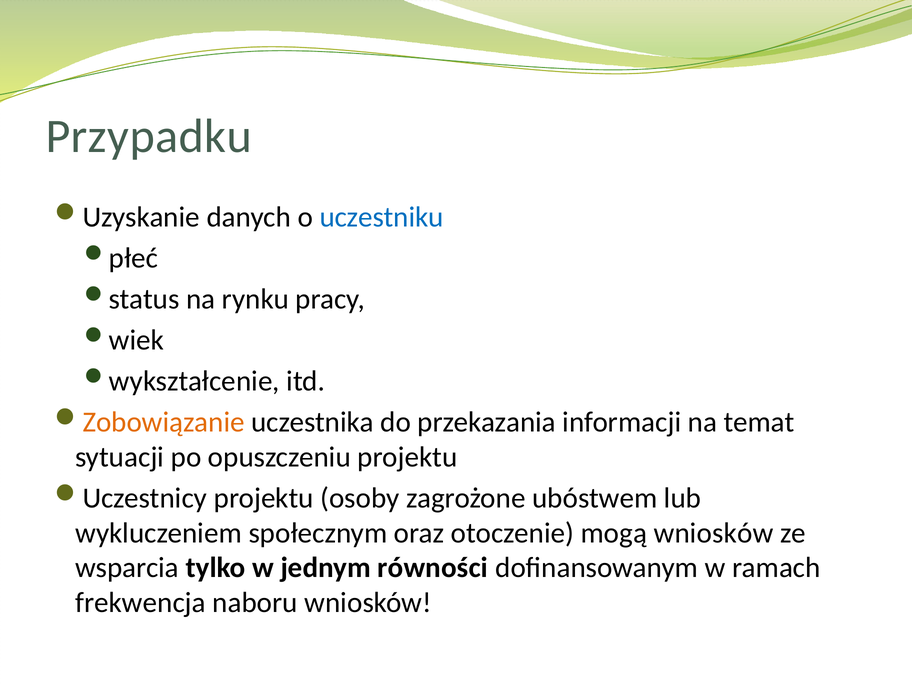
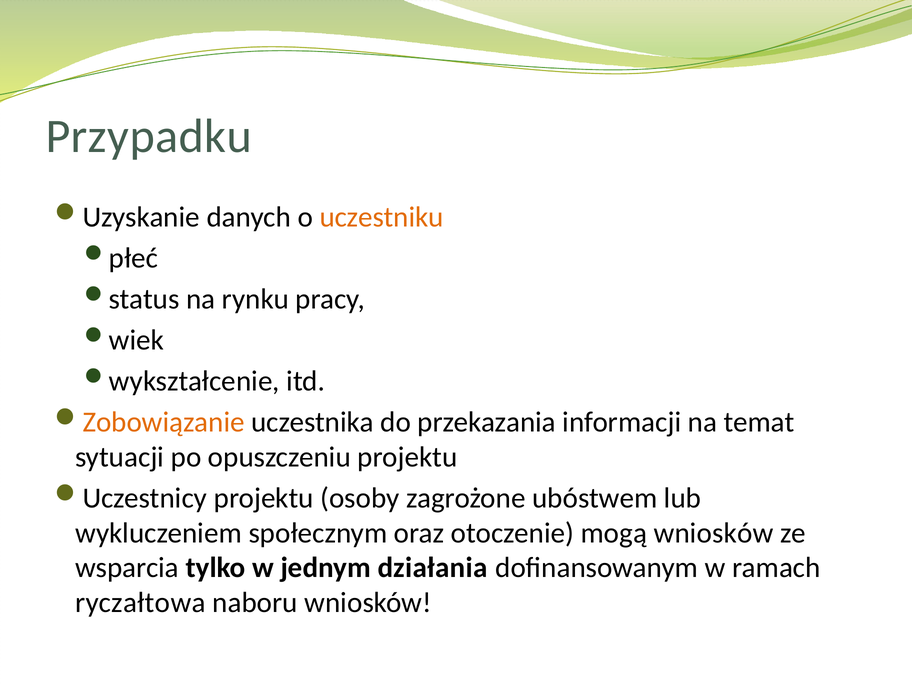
uczestniku colour: blue -> orange (382, 217)
równości: równości -> działania (433, 568)
frekwencja: frekwencja -> ryczałtowa (140, 603)
